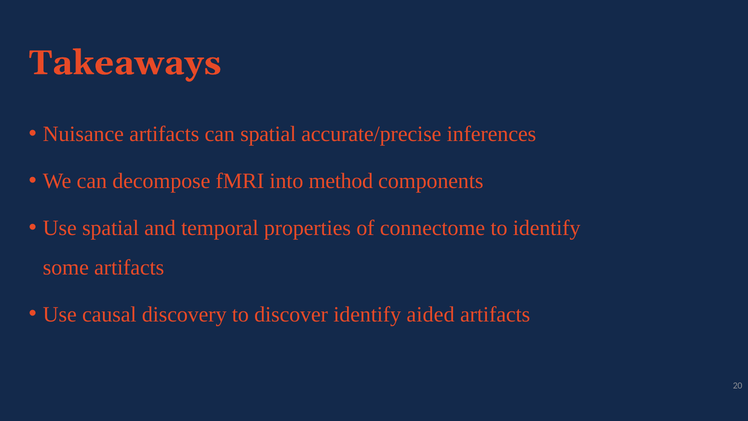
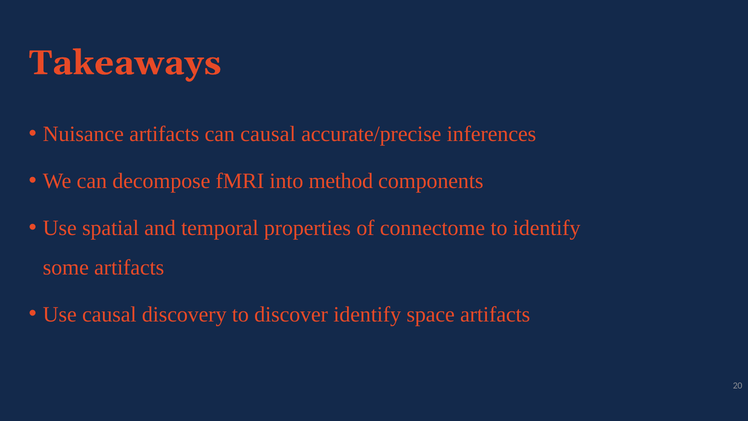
can spatial: spatial -> causal (268, 134)
aided: aided -> space (431, 314)
